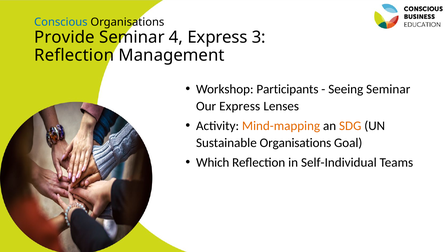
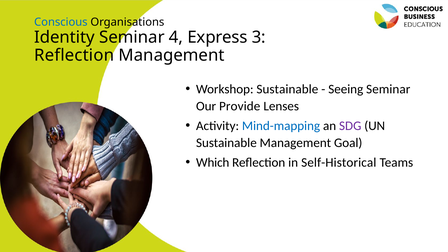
Provide: Provide -> Identity (64, 37)
Workshop Participants: Participants -> Sustainable (287, 89)
Our Express: Express -> Provide (240, 106)
Mind-mapping colour: orange -> blue (281, 126)
SDG colour: orange -> purple (350, 126)
Sustainable Organisations: Organisations -> Management (295, 143)
Self-Individual: Self-Individual -> Self-Historical (339, 162)
